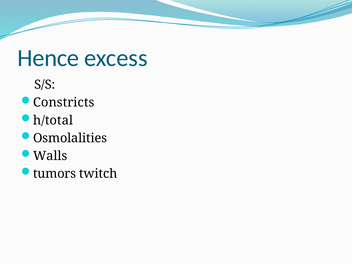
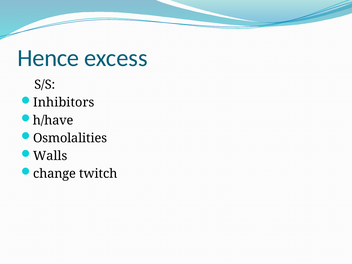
Constricts: Constricts -> Inhibitors (64, 103)
h/total: h/total -> h/have (53, 120)
tumors: tumors -> change (55, 174)
